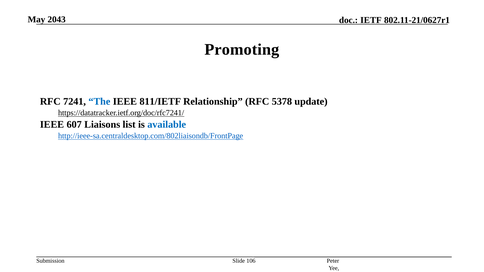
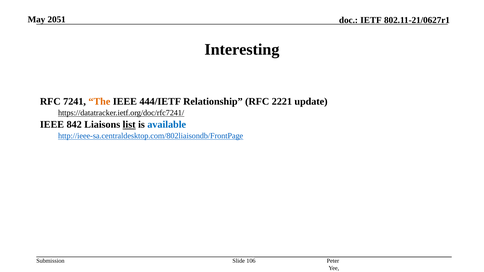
2043: 2043 -> 2051 (57, 19)
Promoting: Promoting -> Interesting (242, 49)
The colour: blue -> orange (99, 102)
811/IETF: 811/IETF -> 444/IETF (160, 102)
5378: 5378 -> 2221 (282, 102)
607: 607 -> 842 (74, 125)
list underline: none -> present (129, 125)
